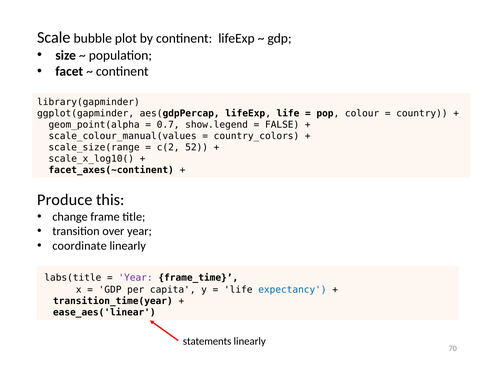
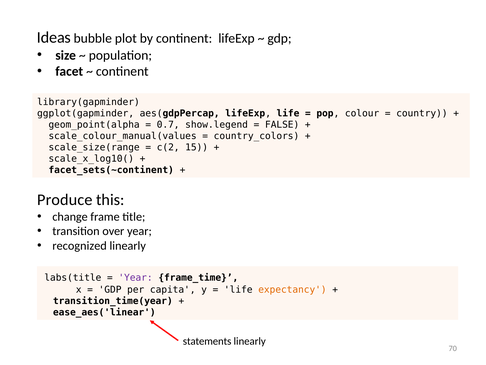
Scale: Scale -> Ideas (54, 38)
52: 52 -> 15 (197, 147)
facet_axes(~continent: facet_axes(~continent -> facet_sets(~continent (111, 170)
coordinate: coordinate -> recognized (80, 246)
expectancy colour: blue -> orange (292, 289)
